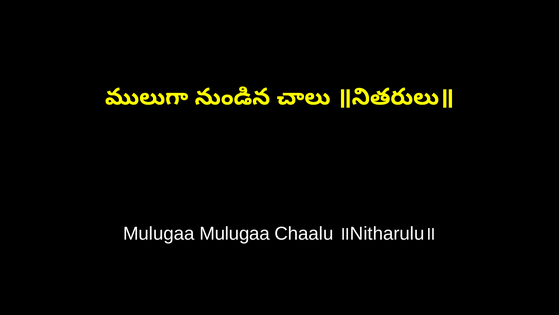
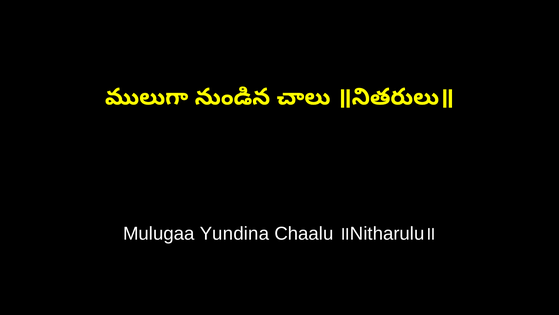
Mulugaa Mulugaa: Mulugaa -> Yundina (234, 233)
